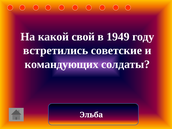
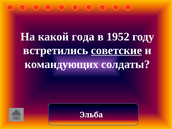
свой: свой -> года (83, 37)
1949: 1949 -> 1952 (118, 37)
советские underline: none -> present (116, 50)
